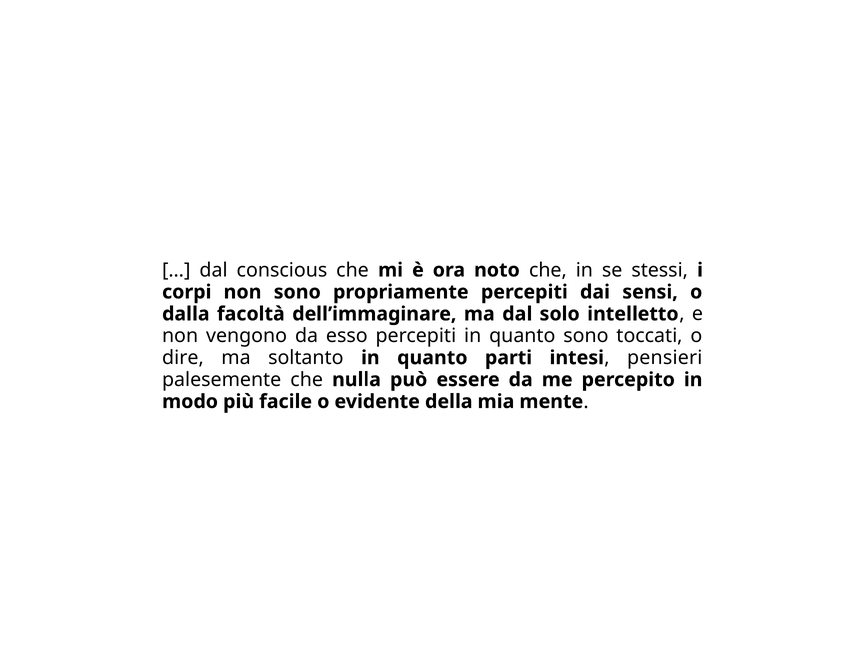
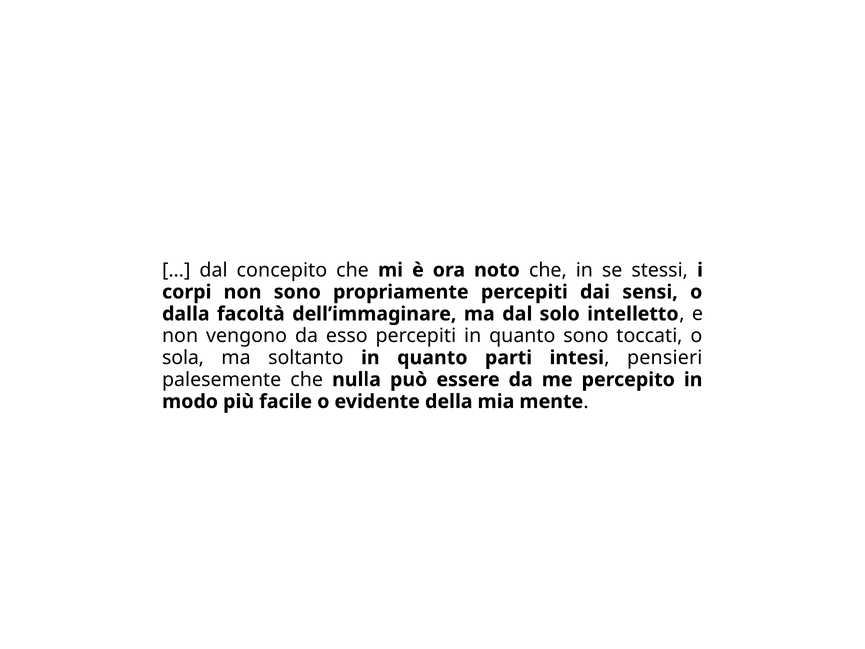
conscious: conscious -> concepito (282, 270)
dire: dire -> sola (183, 358)
